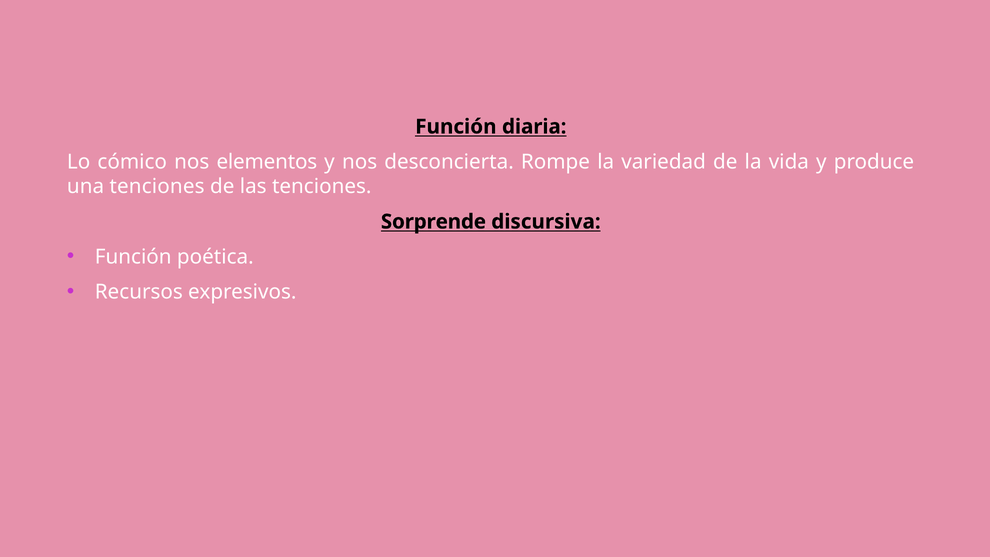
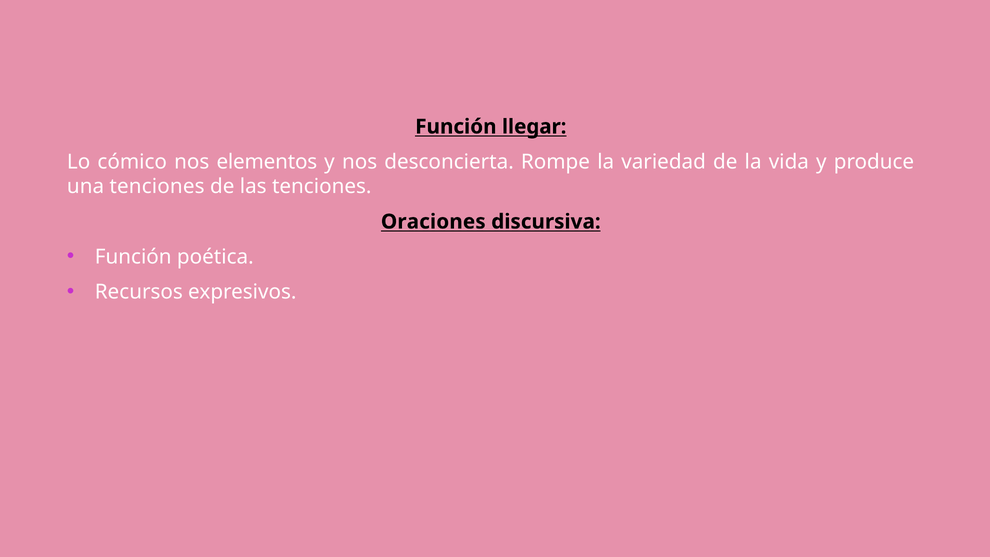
diaria: diaria -> llegar (534, 127)
Sorprende: Sorprende -> Oraciones (433, 222)
